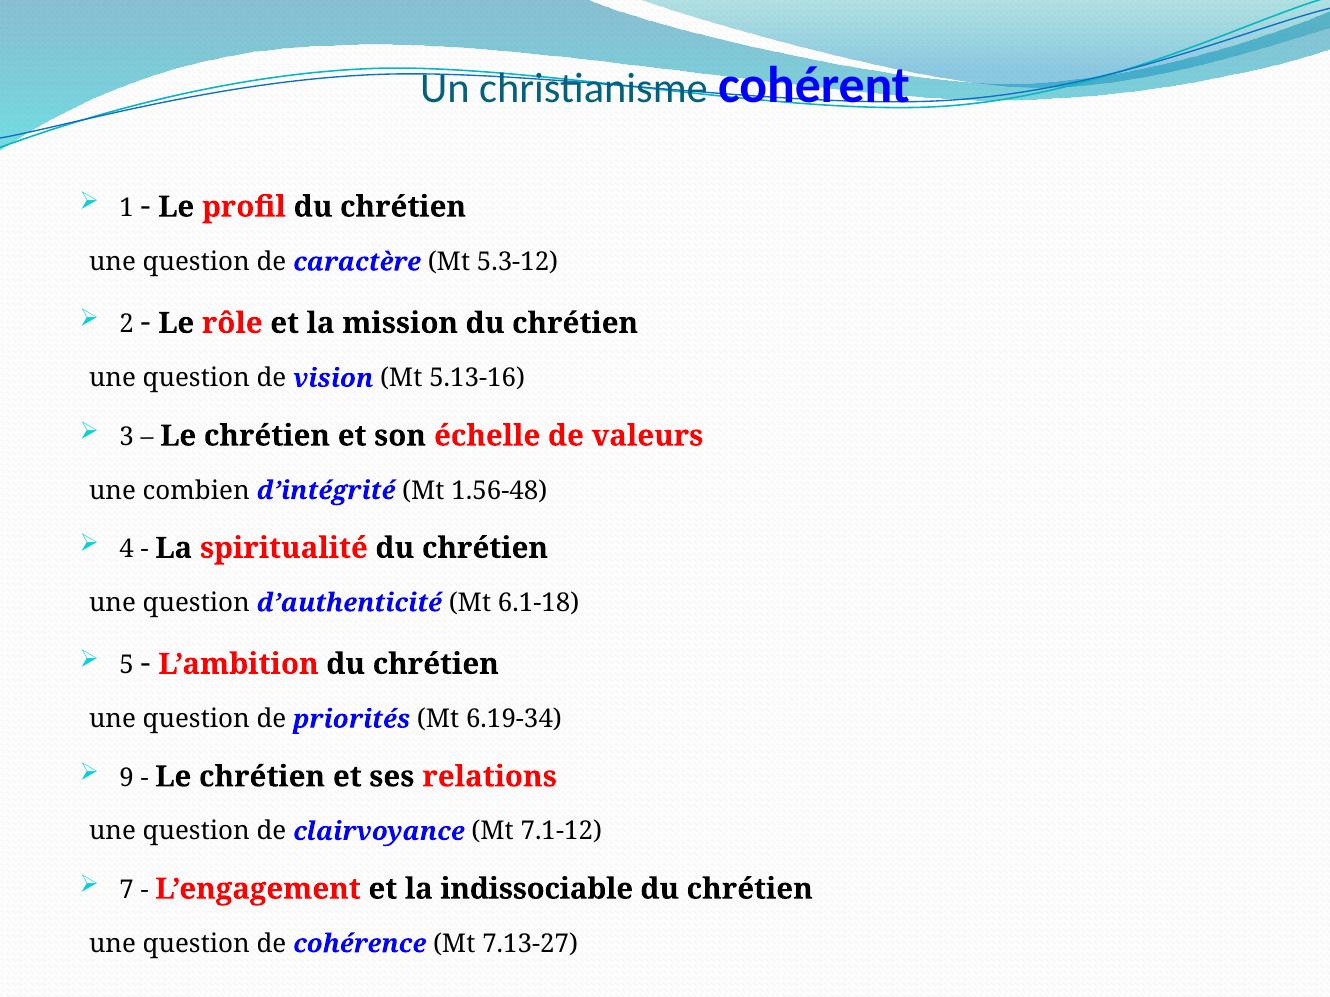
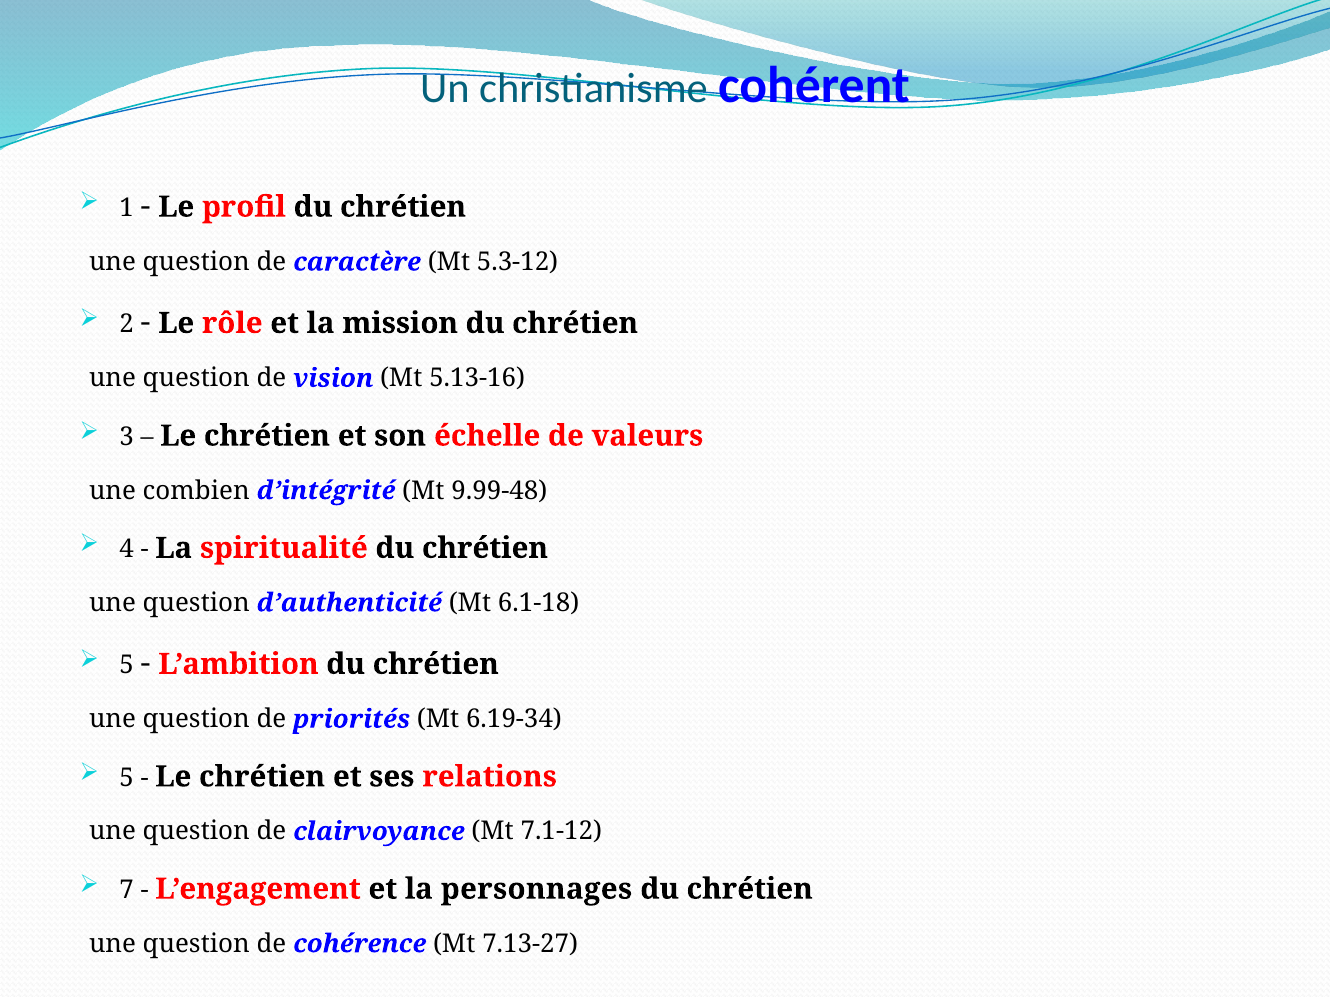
1.56-48: 1.56-48 -> 9.99-48 (499, 491)
9: 9 -> 5 (127, 778)
indissociable: indissociable -> personnages (536, 889)
